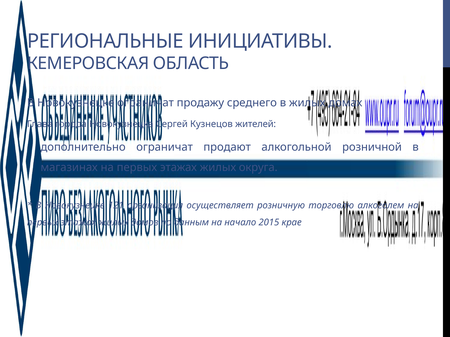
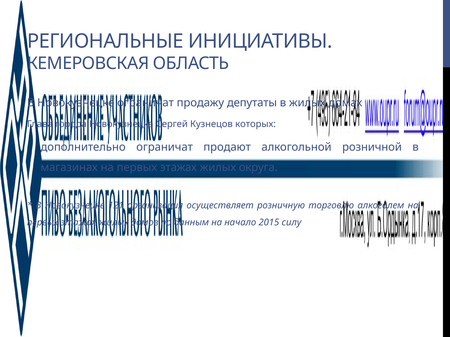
среднего: среднего -> депутаты (252, 103)
жителей: жителей -> которых (256, 124)
крае: крае -> силу (292, 223)
